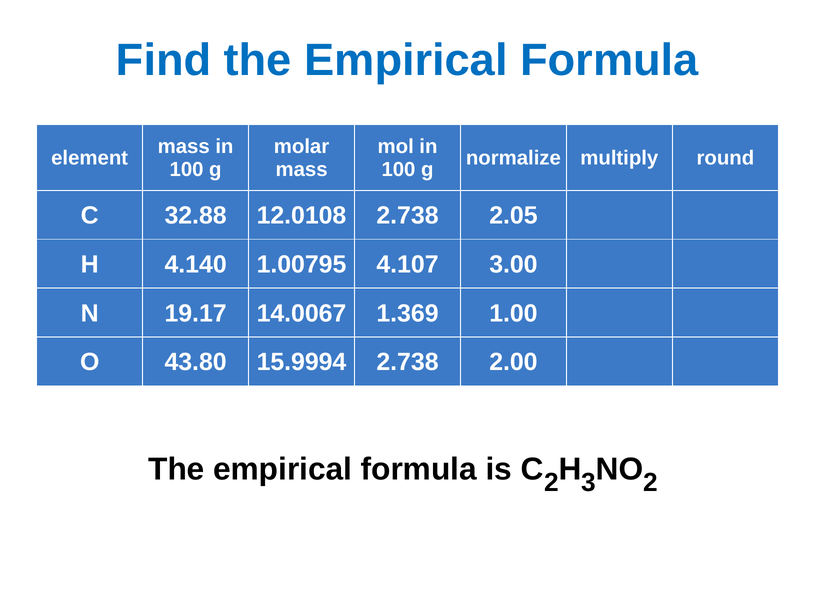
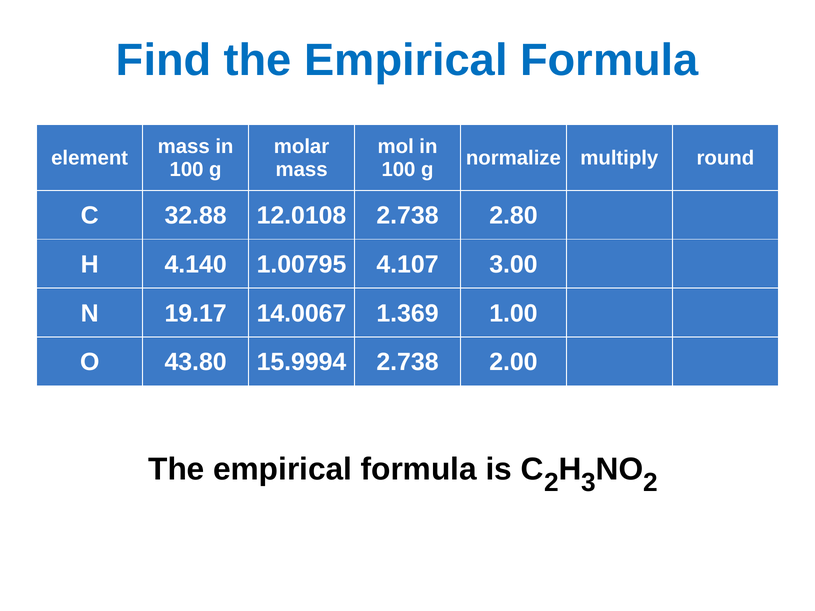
2.05: 2.05 -> 2.80 (513, 216)
